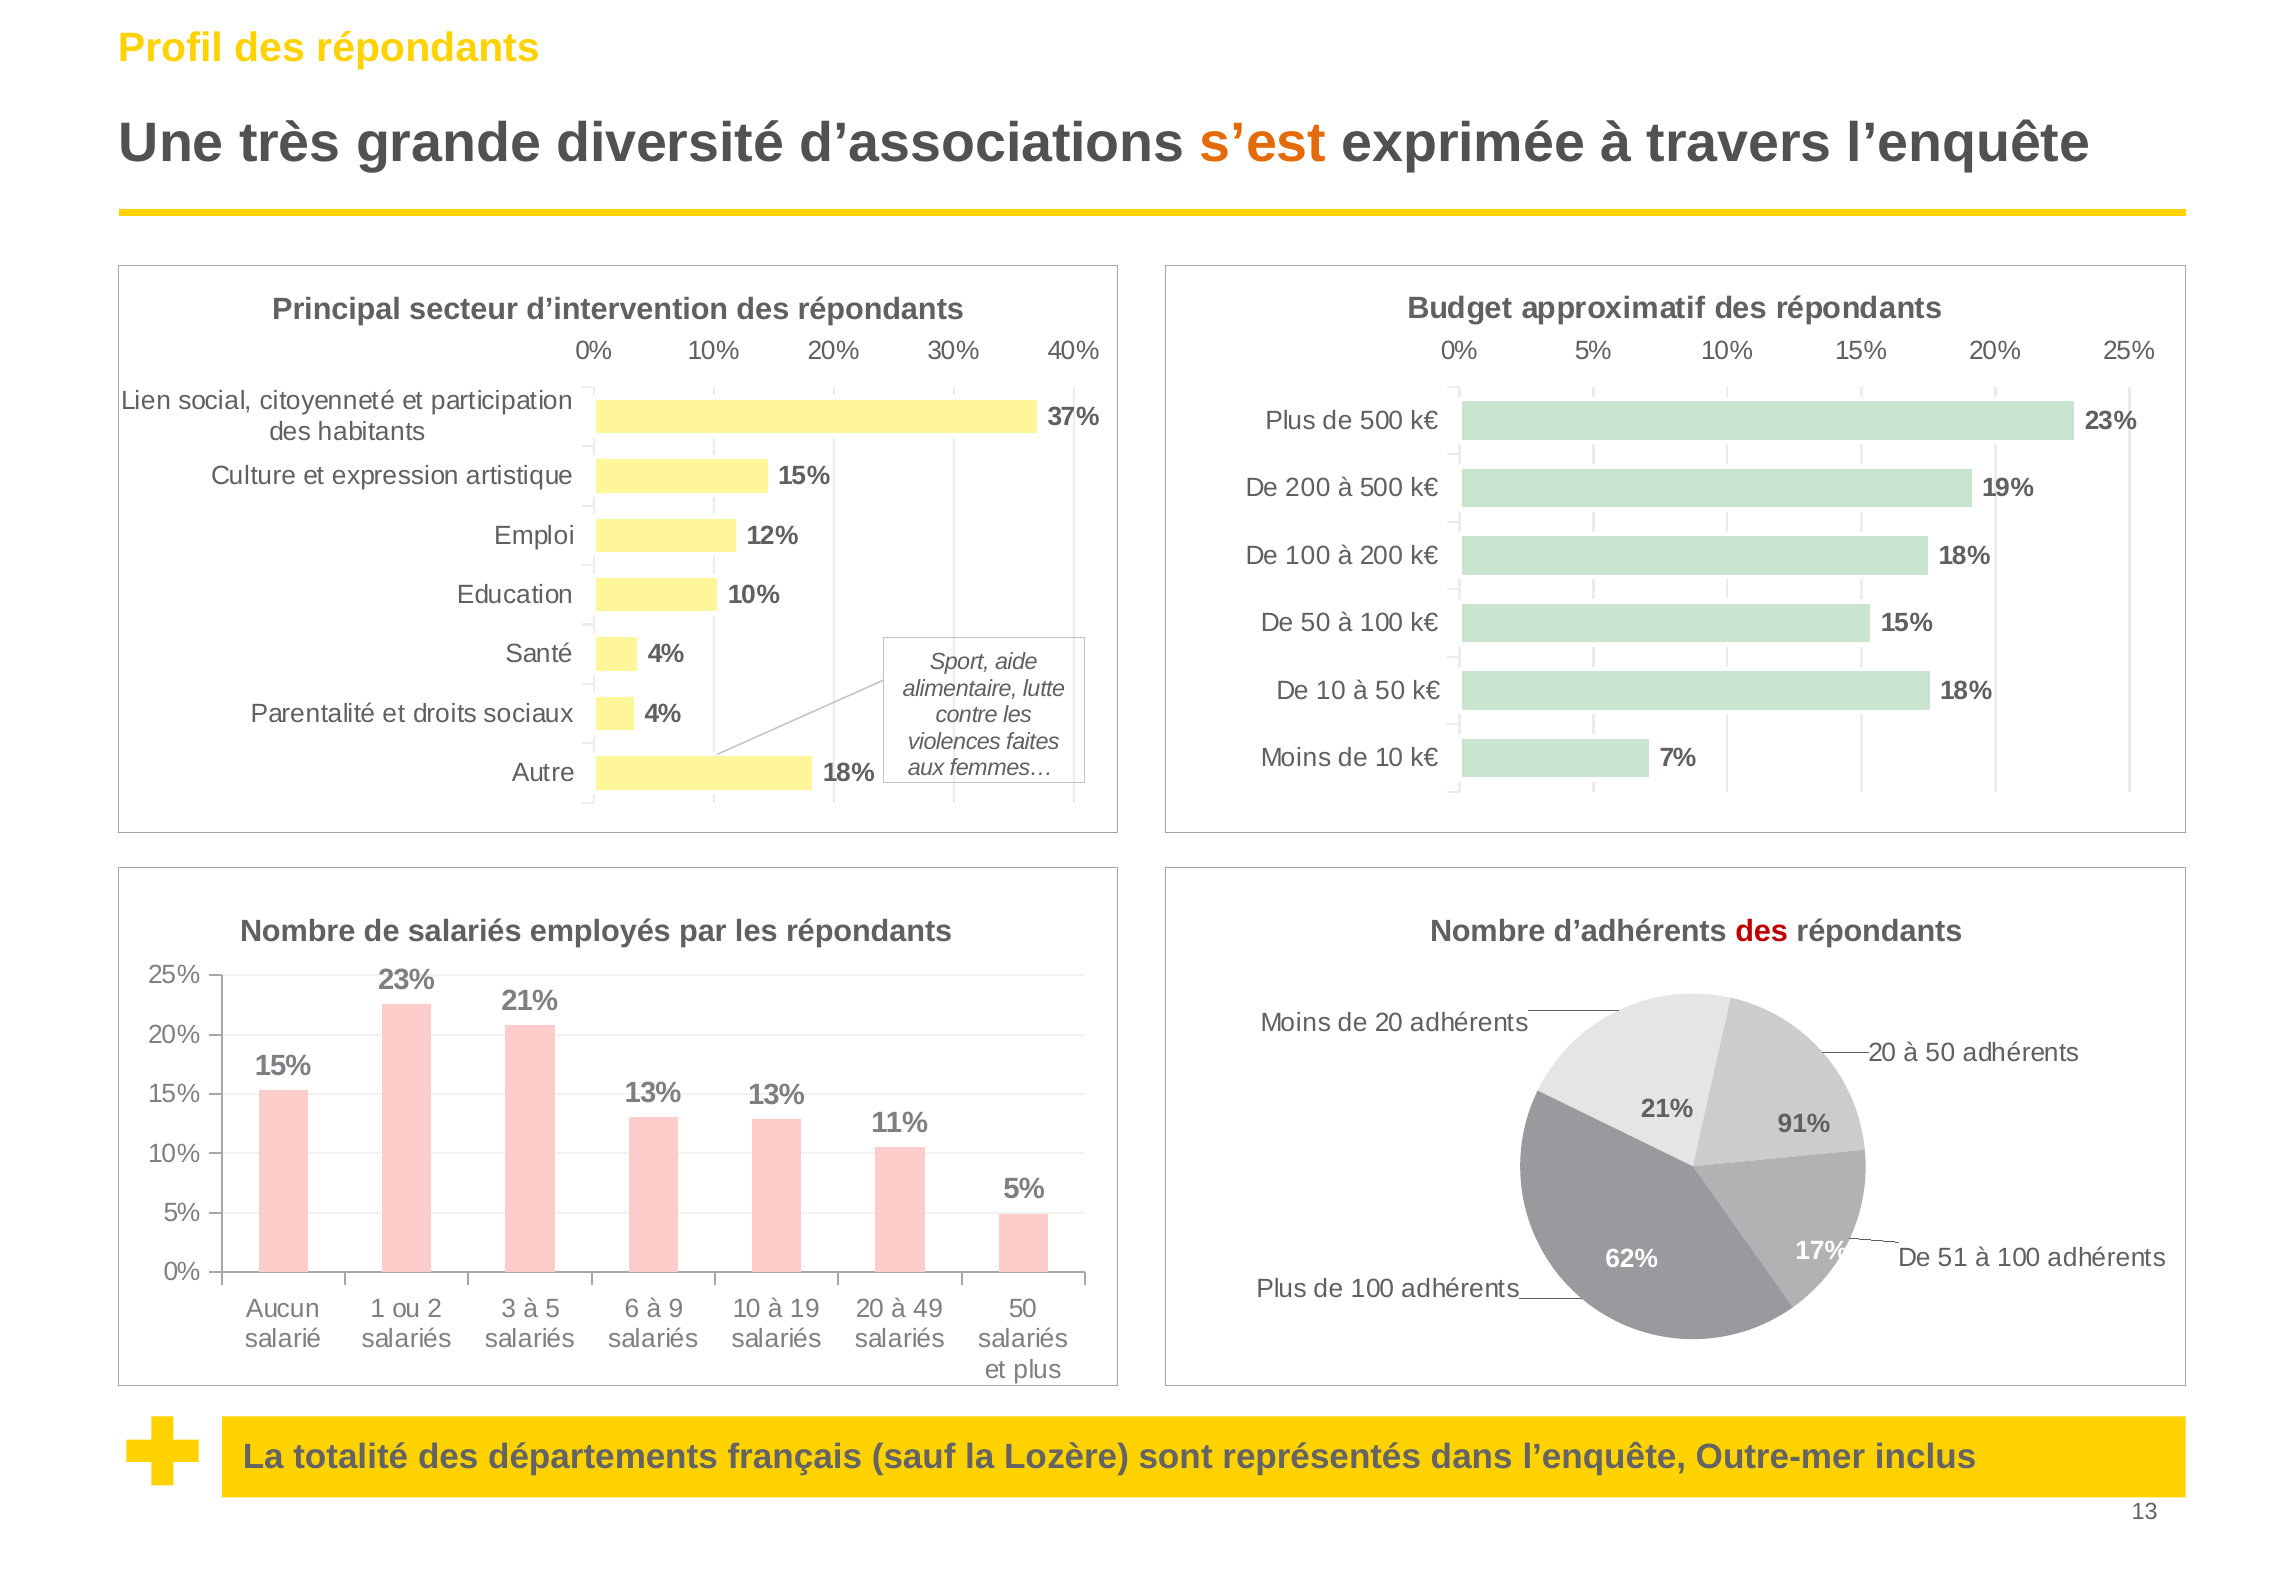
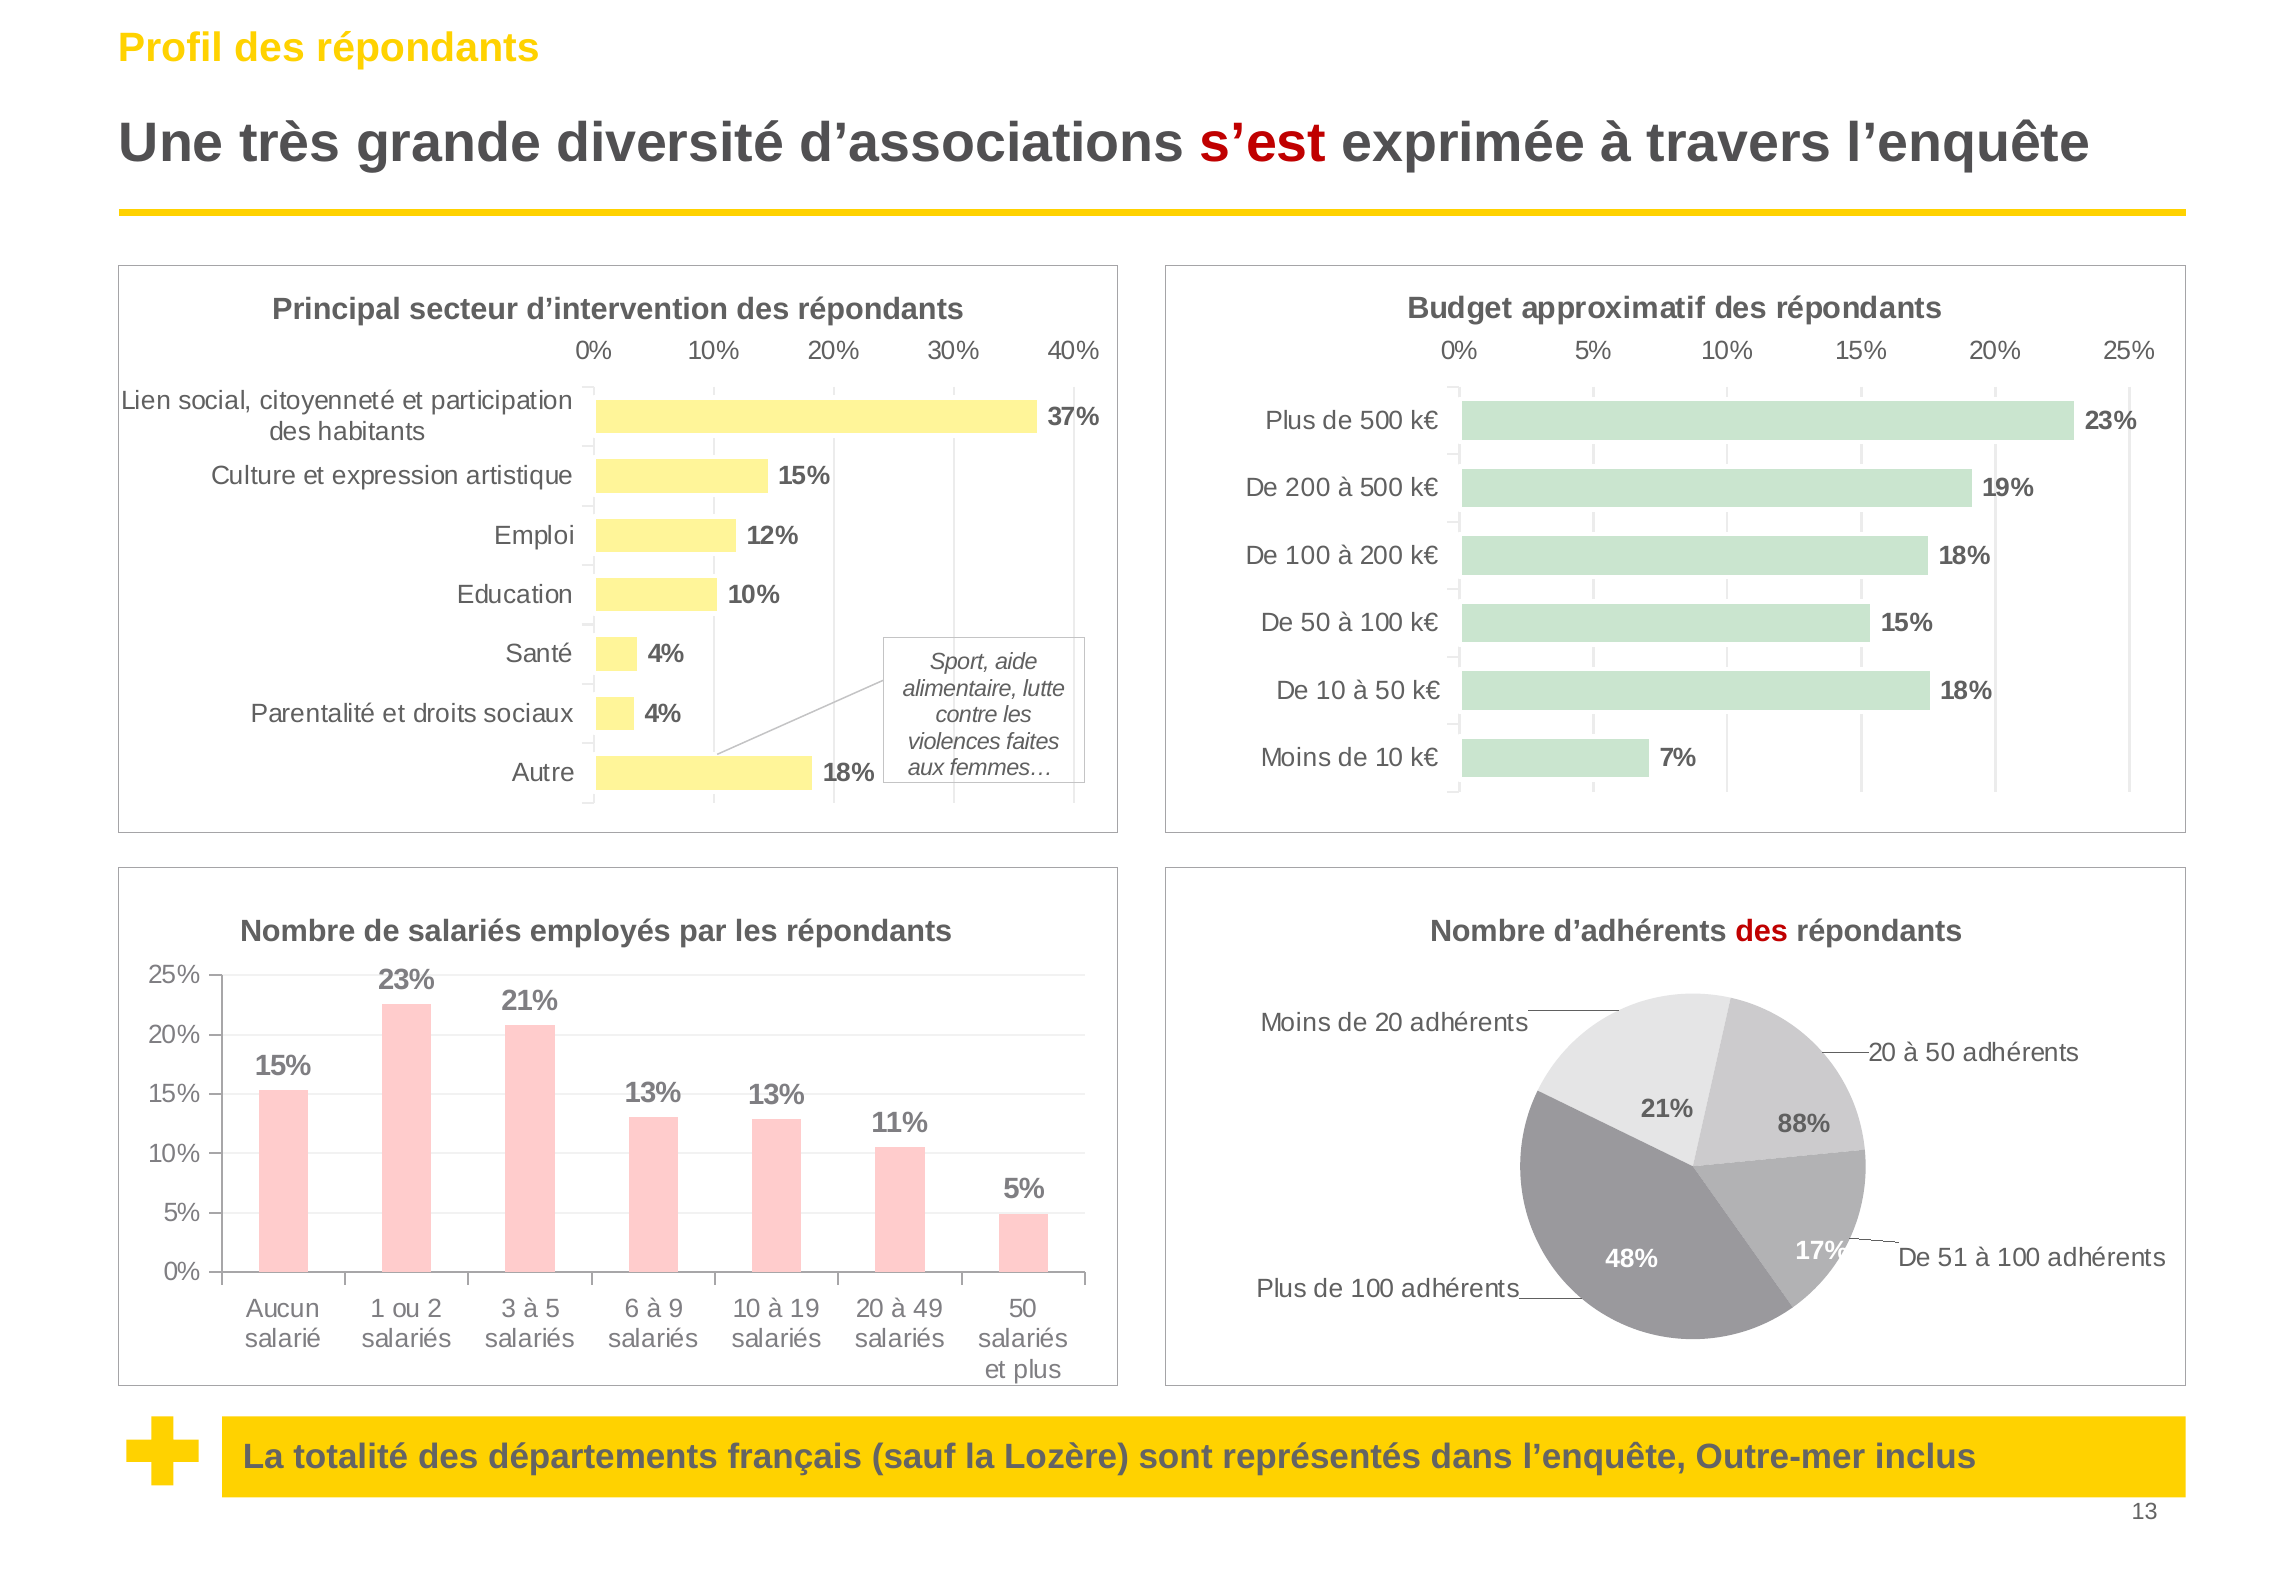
s’est colour: orange -> red (1263, 143)
91%: 91% -> 88% (1804, 1124)
62%: 62% -> 48% (1632, 1259)
